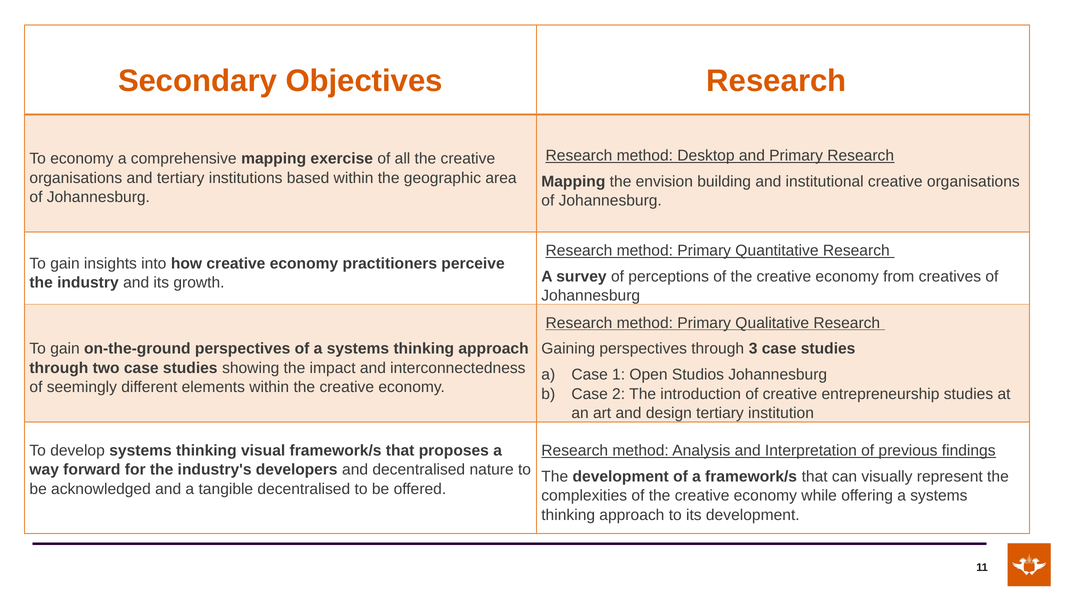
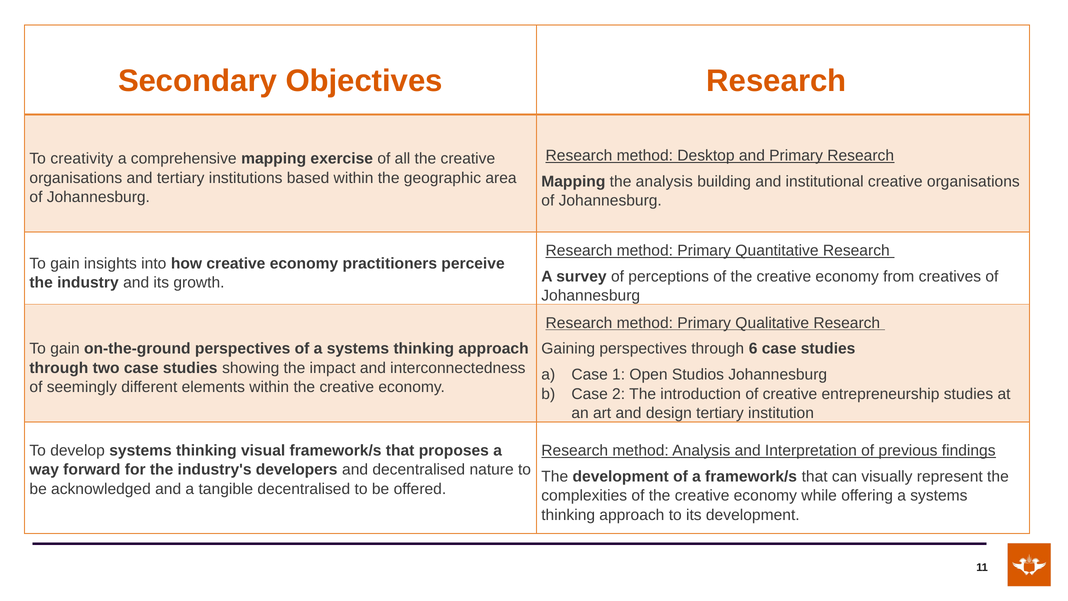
To economy: economy -> creativity (82, 159)
the envision: envision -> analysis (664, 181)
3: 3 -> 6 (753, 349)
